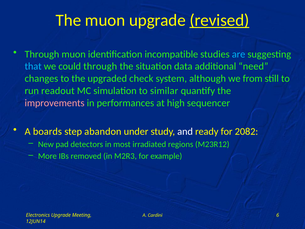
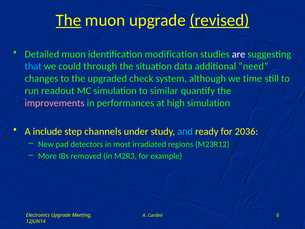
The underline: none -> present (68, 20)
Through: Through -> Detailed (42, 54)
incompatible: incompatible -> modification (171, 54)
are colour: light blue -> white (239, 54)
from: from -> time (253, 78)
high sequencer: sequencer -> simulation (209, 103)
boards: boards -> include (48, 131)
abandon: abandon -> channels (103, 131)
and colour: white -> light blue (185, 131)
2082: 2082 -> 2036 (246, 131)
